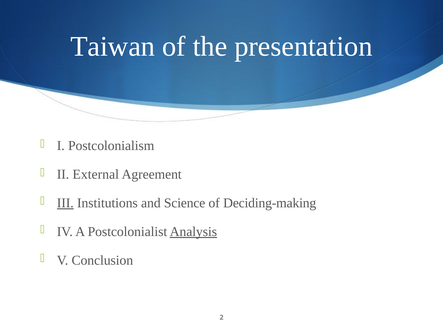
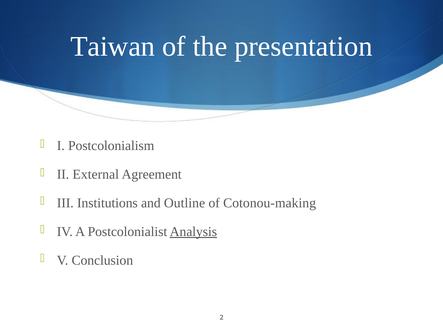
III underline: present -> none (65, 203)
Science: Science -> Outline (185, 203)
Deciding-making: Deciding-making -> Cotonou-making (270, 203)
